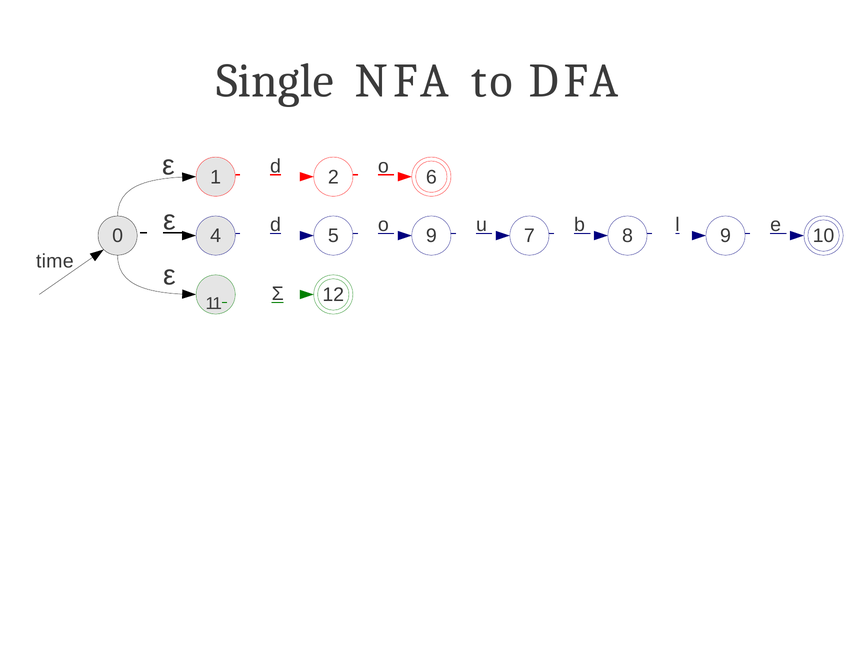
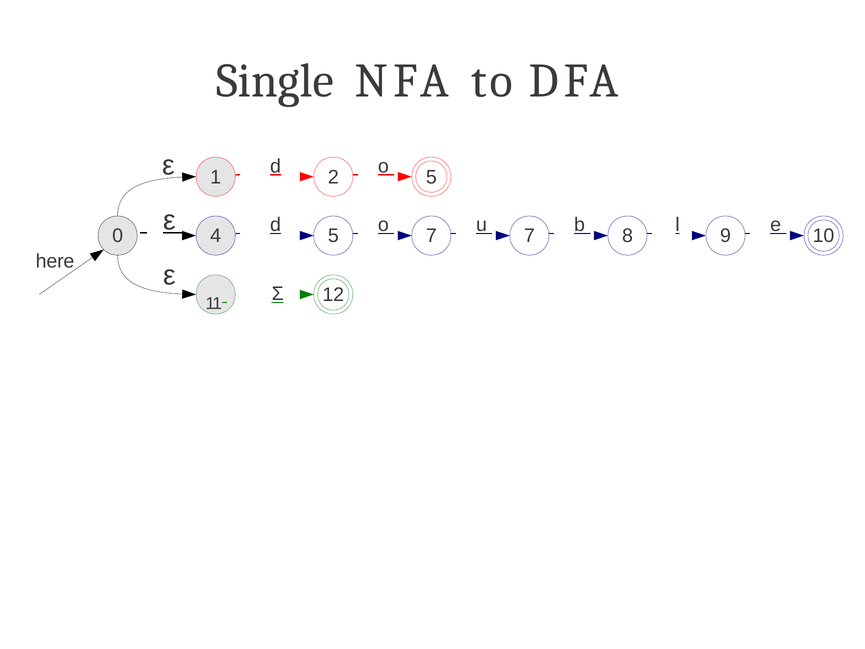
2 6: 6 -> 5 (431, 177)
5 9: 9 -> 7 (431, 236)
time: time -> here (55, 261)
